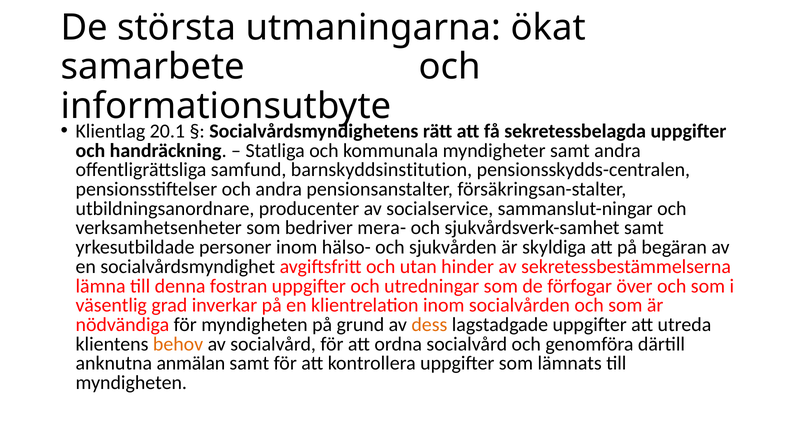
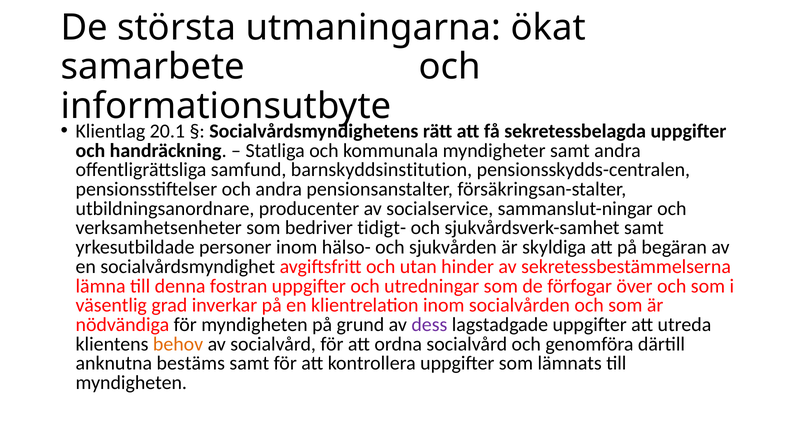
mera-: mera- -> tidigt- (382, 228)
dess colour: orange -> purple (429, 325)
anmälan: anmälan -> bestäms (191, 363)
